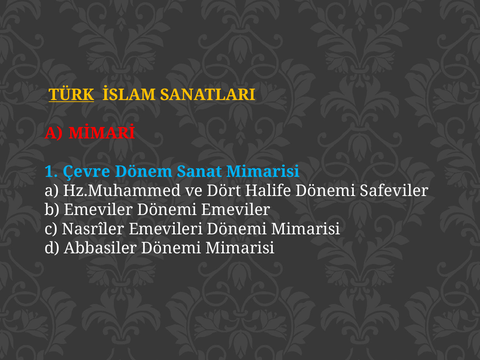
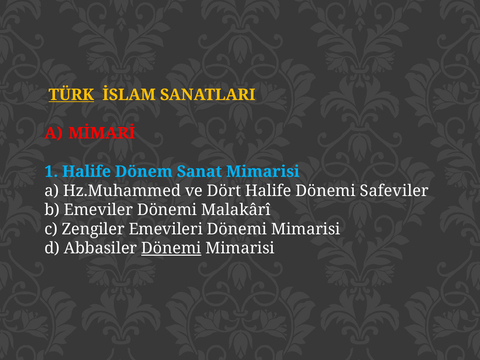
1 Çevre: Çevre -> Halife (87, 172)
Dönemi Emeviler: Emeviler -> Malakârî (236, 210)
Nasrîler: Nasrîler -> Zengiler (93, 229)
Dönemi underline: none -> present (171, 248)
